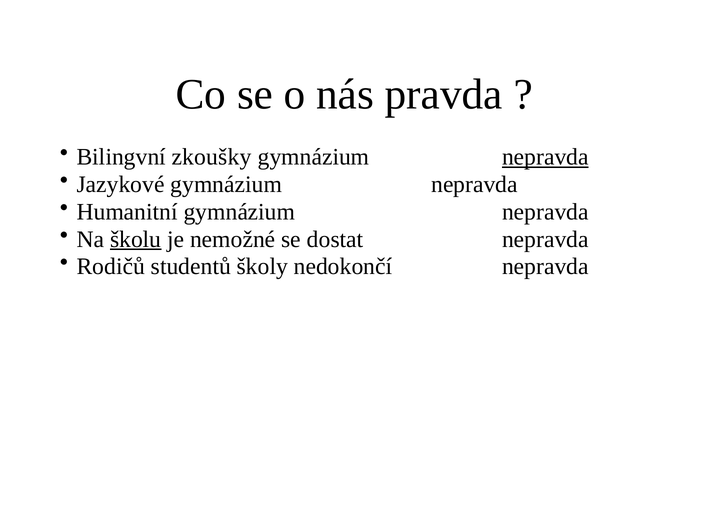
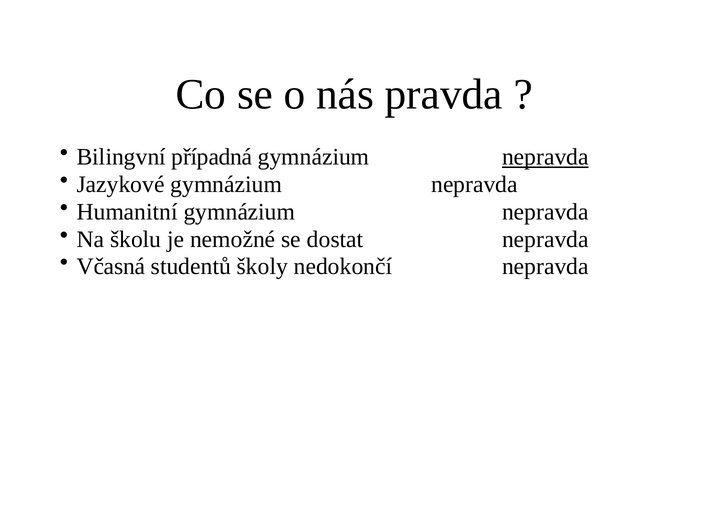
zkoušky: zkoušky -> případná (212, 157)
školu underline: present -> none (136, 239)
Rodičů: Rodičů -> Včasná (111, 267)
